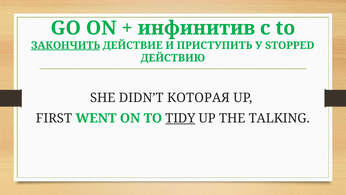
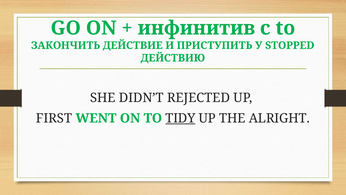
ЗАКОНЧИТЬ underline: present -> none (66, 45)
КОТОРАЯ: КОТОРАЯ -> REJECTED (199, 98)
TALKING: TALKING -> ALRIGHT (279, 118)
